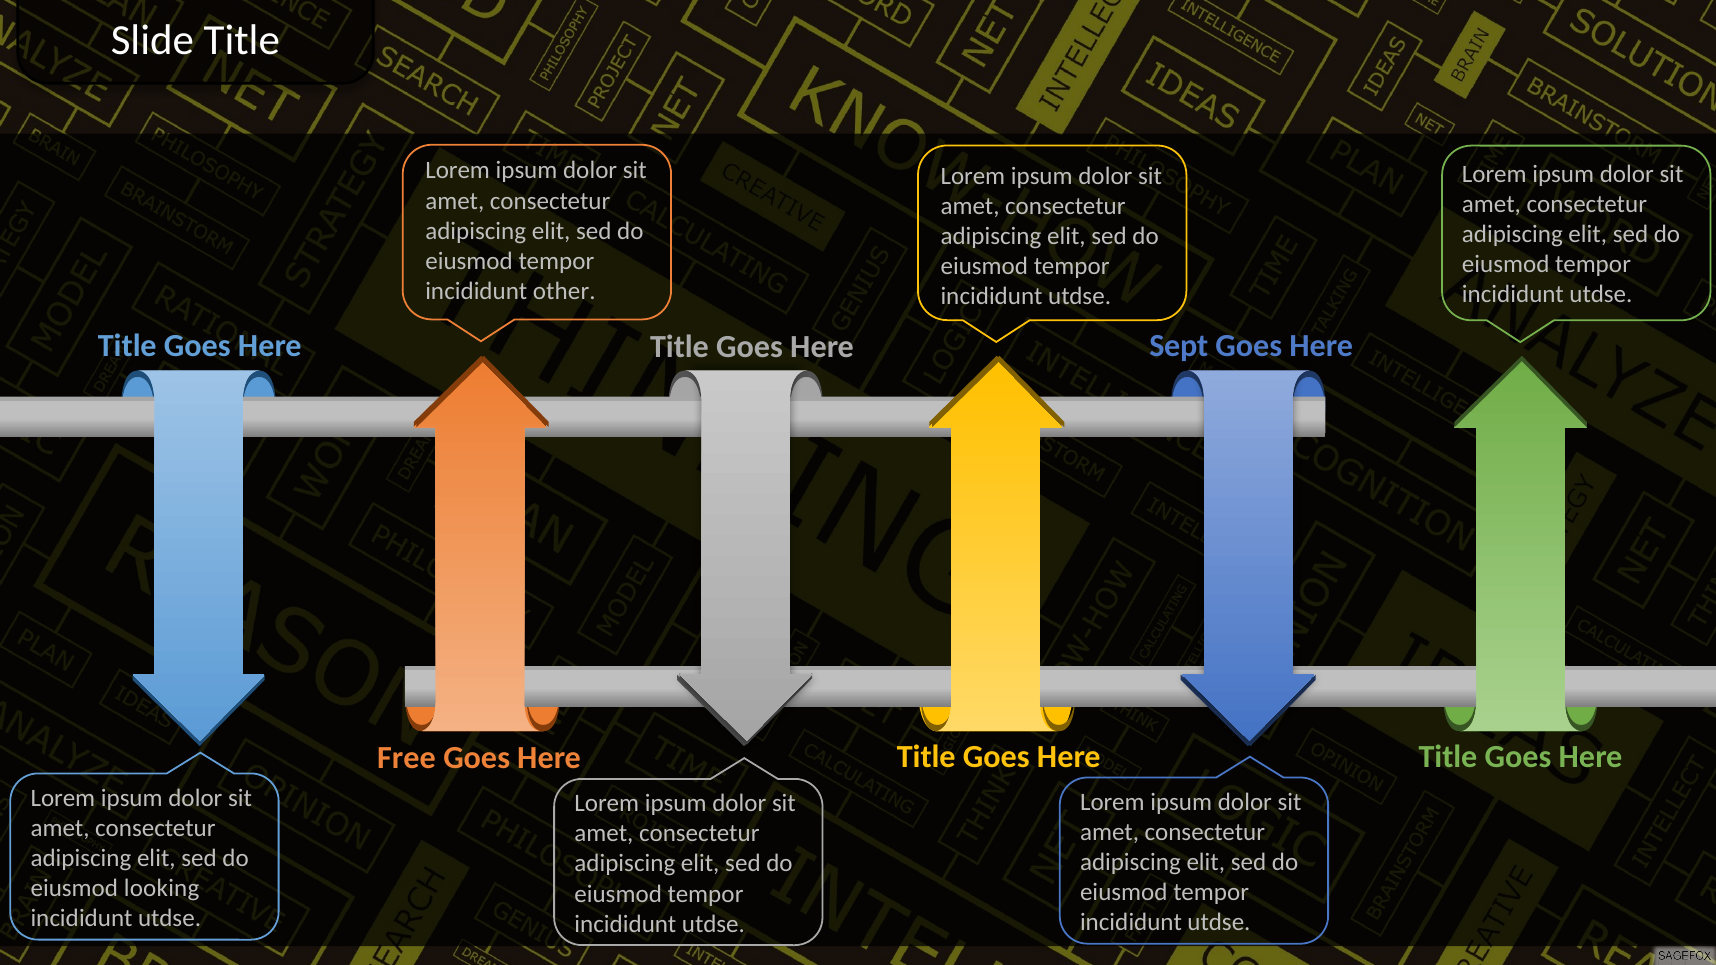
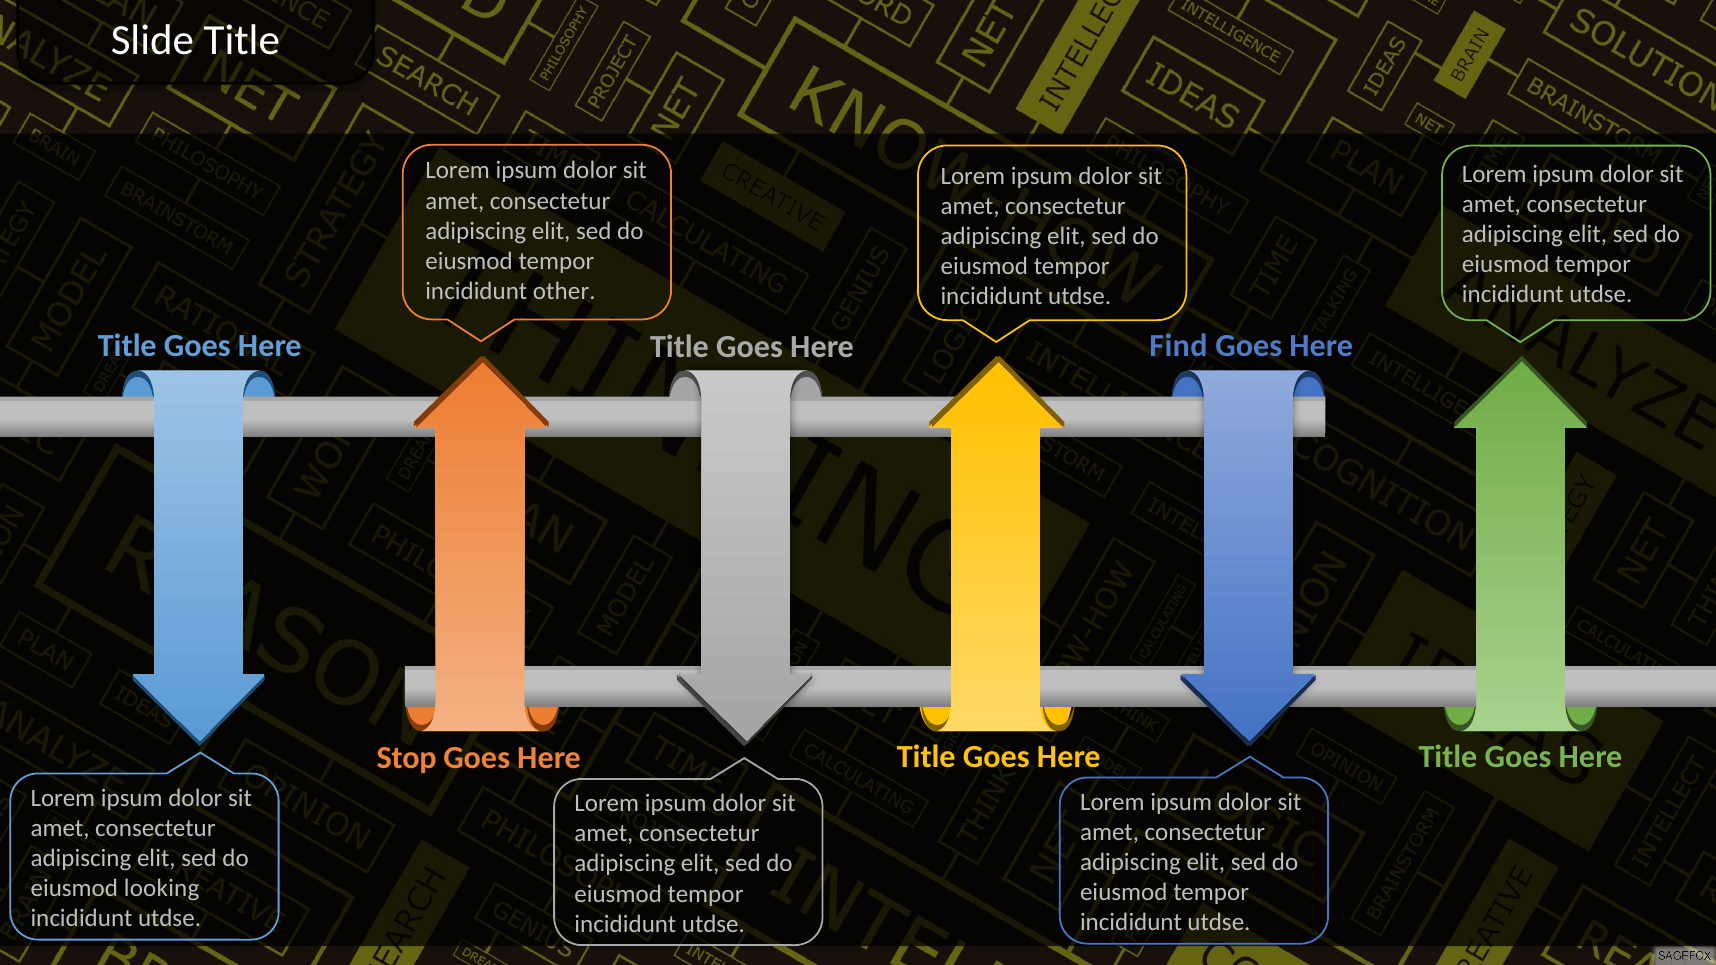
Sept: Sept -> Find (1178, 346)
Free: Free -> Stop (407, 758)
